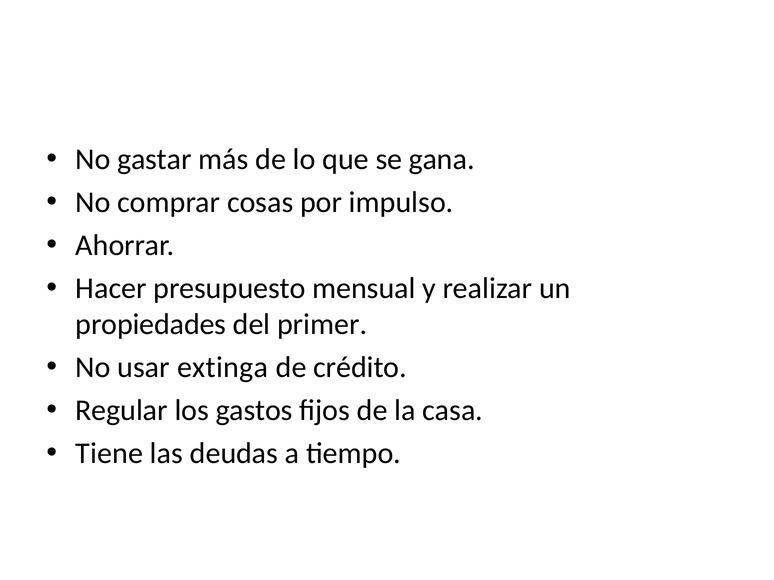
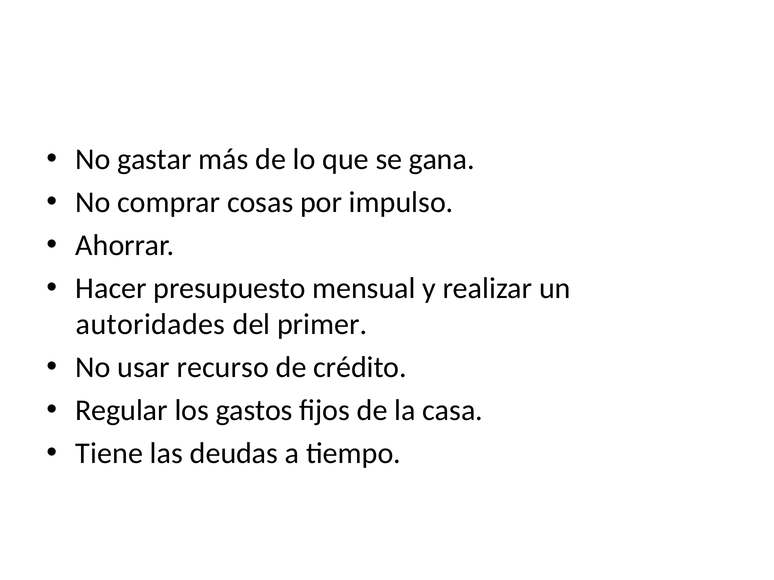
propiedades: propiedades -> autoridades (151, 325)
extinga: extinga -> recurso (223, 368)
